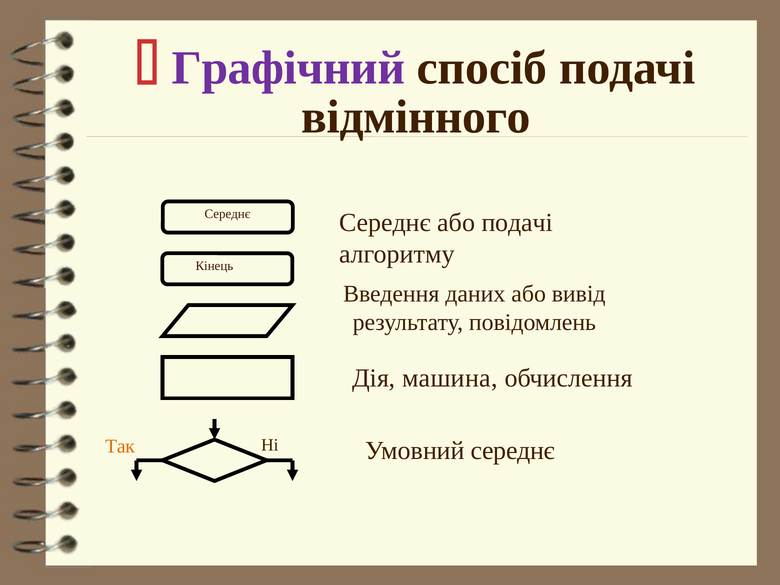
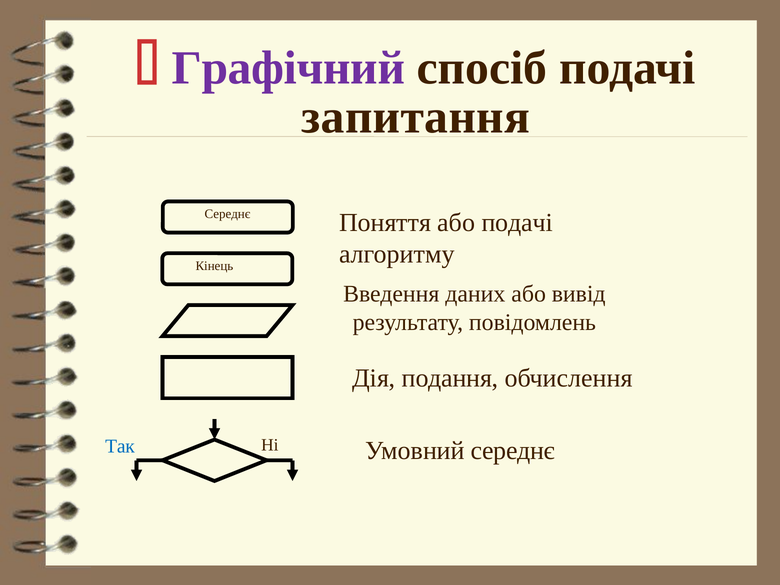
відмінного: відмінного -> запитання (416, 117)
Середнє: Середнє -> Поняття (385, 223)
машина: машина -> подання (450, 378)
Так colour: orange -> blue (120, 446)
